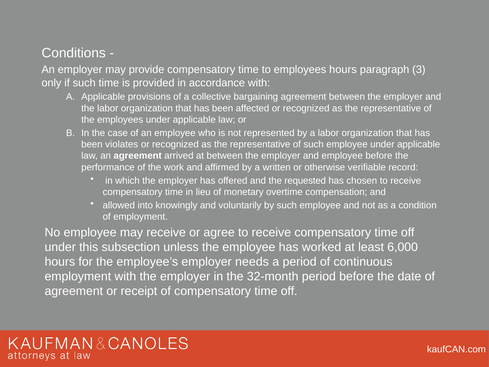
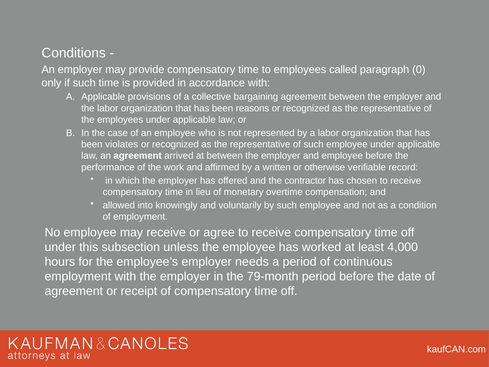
employees hours: hours -> called (343, 70)
3: 3 -> 0 (419, 70)
affected: affected -> reasons (252, 108)
requested: requested -> contractor (305, 180)
6,000: 6,000 -> 4,000 (403, 247)
32-month: 32-month -> 79-month (273, 276)
